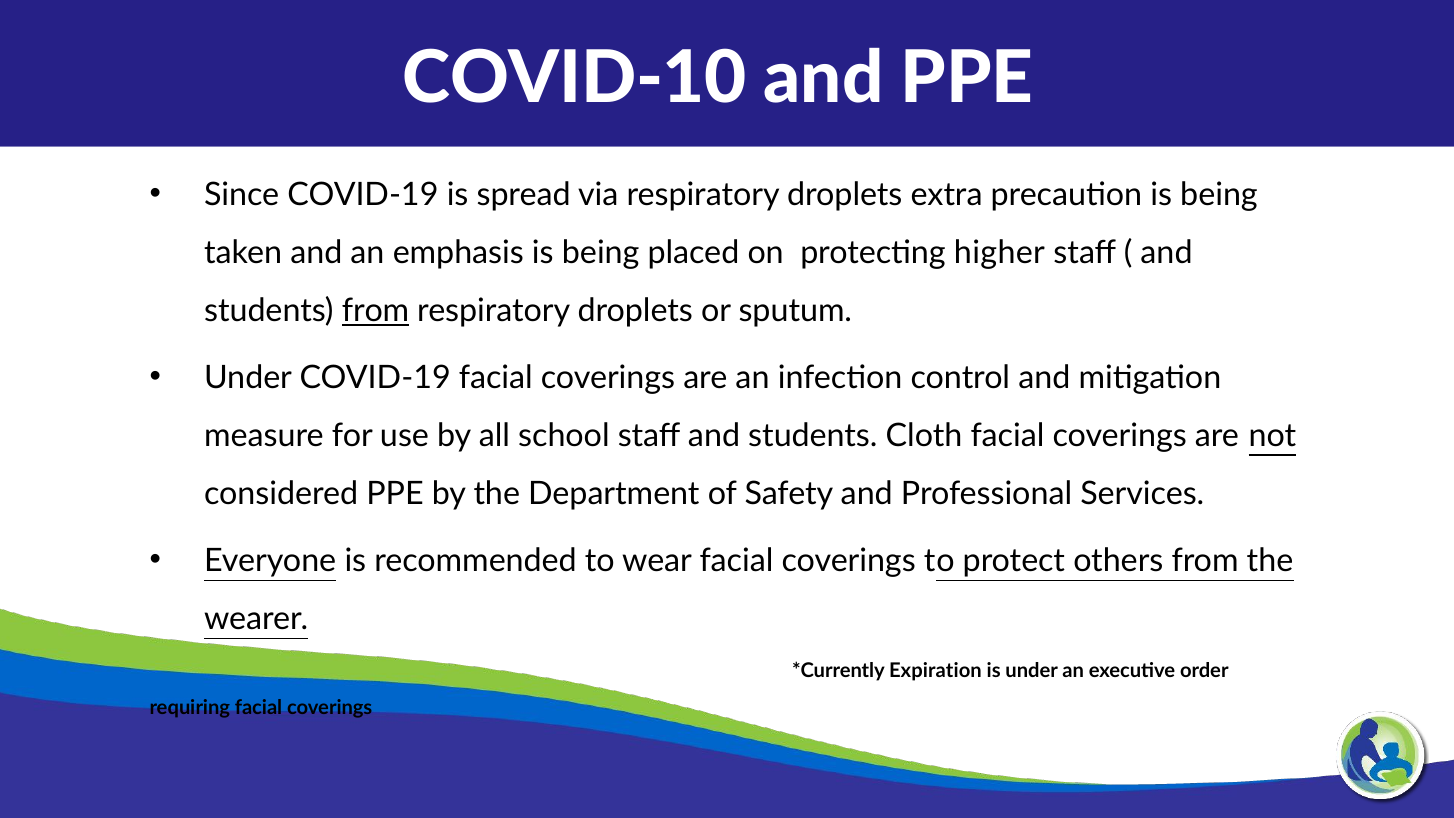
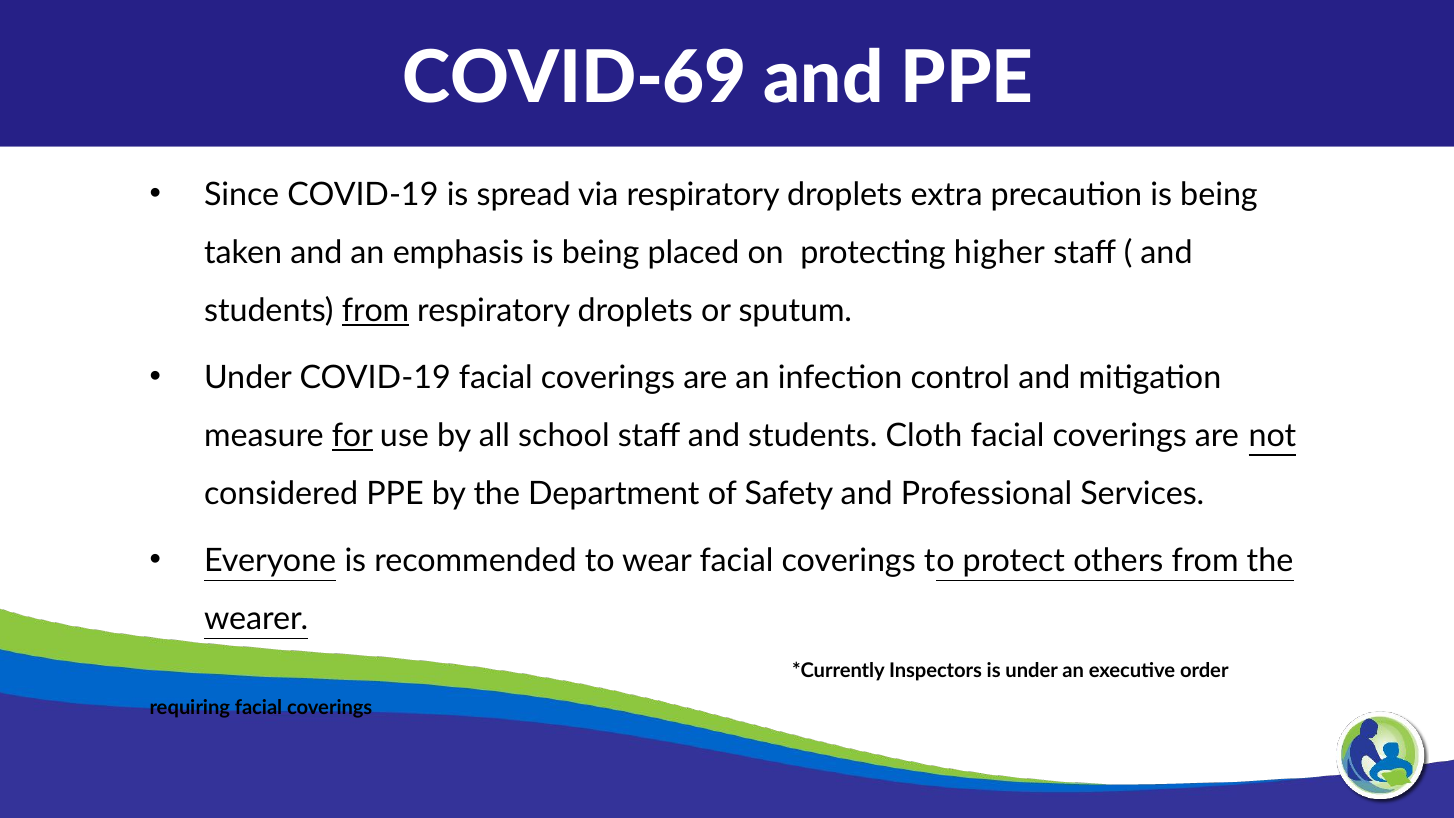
COVID-10: COVID-10 -> COVID-69 (575, 78)
for underline: none -> present (352, 436)
Expiration: Expiration -> Inspectors (935, 671)
